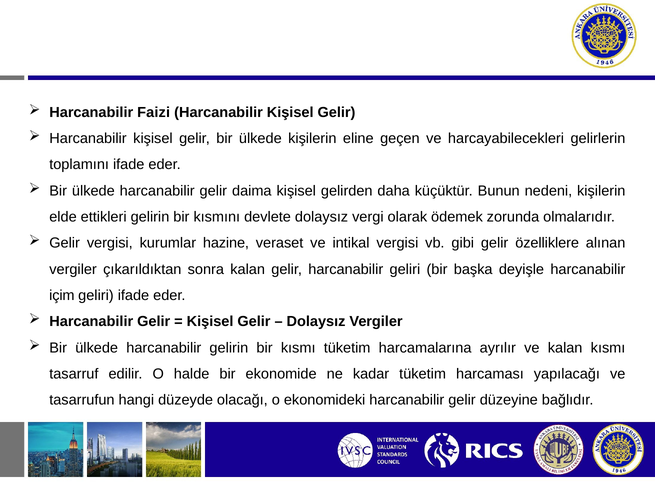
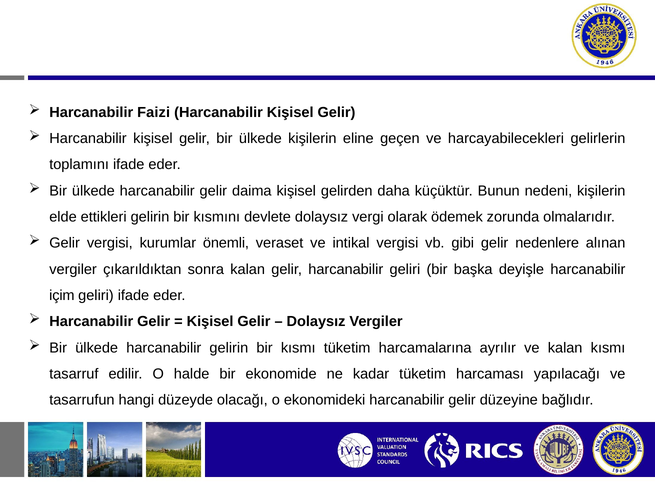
hazine: hazine -> önemli (226, 243)
özelliklere: özelliklere -> nedenlere (547, 243)
